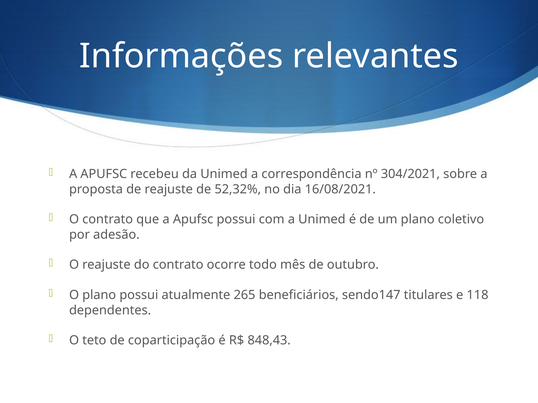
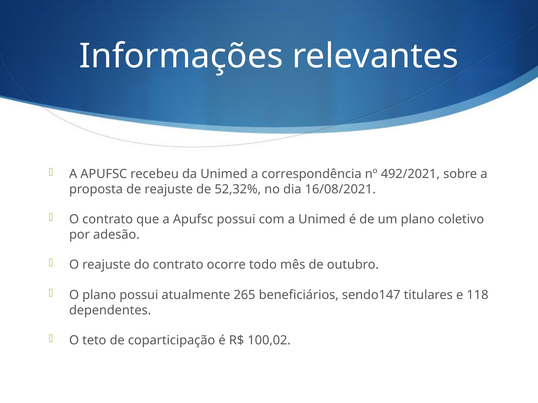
304/2021: 304/2021 -> 492/2021 (410, 174)
848,43: 848,43 -> 100,02 (269, 341)
